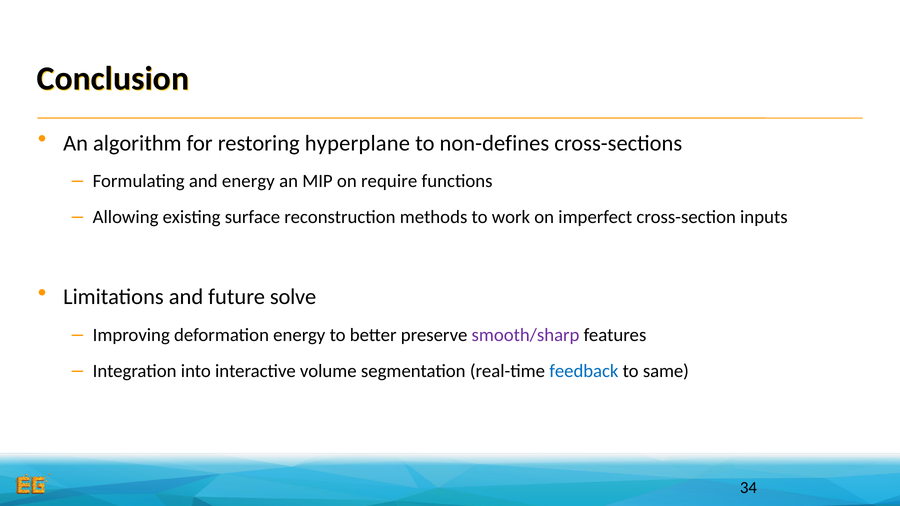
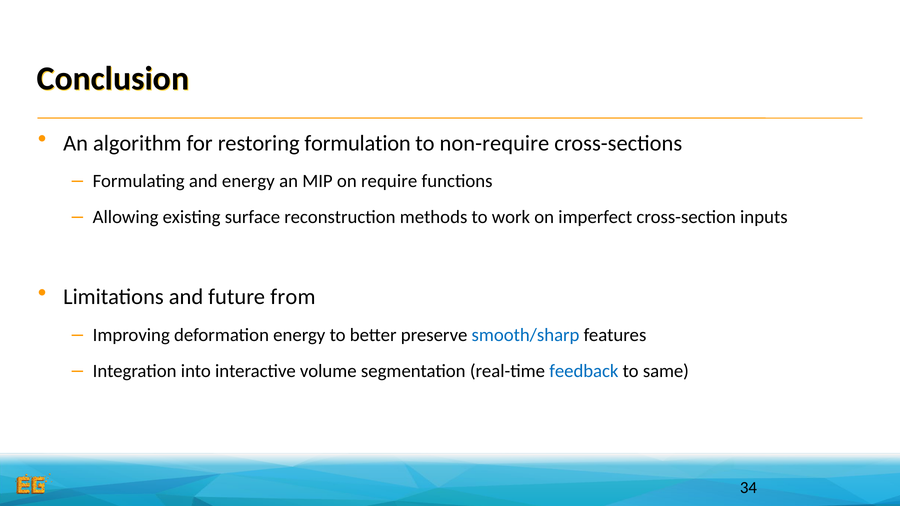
hyperplane: hyperplane -> formulation (358, 143)
non-defines: non-defines -> non-require (494, 143)
solve: solve -> from (293, 297)
smooth/sharp colour: purple -> blue (526, 335)
